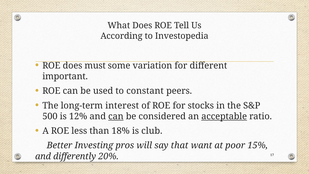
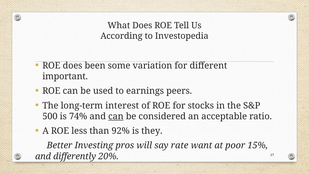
must: must -> been (95, 65)
constant: constant -> earnings (145, 91)
12%: 12% -> 74% (78, 116)
acceptable underline: present -> none (224, 116)
18%: 18% -> 92% (121, 131)
club: club -> they (152, 131)
that: that -> rate (180, 145)
